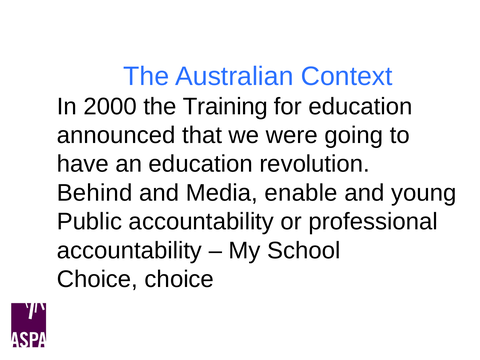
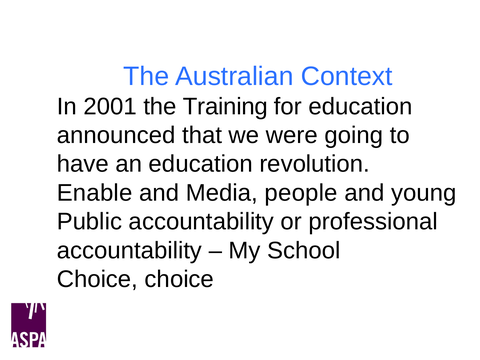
2000: 2000 -> 2001 (110, 106)
Behind: Behind -> Enable (95, 193)
enable: enable -> people (301, 193)
